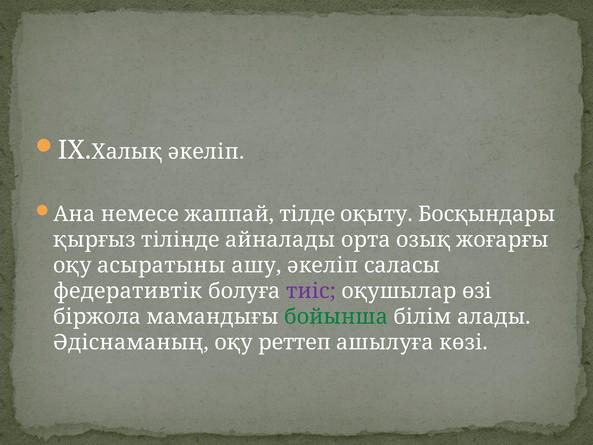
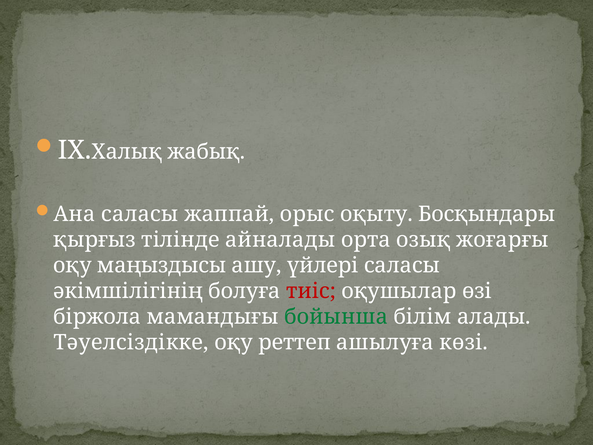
әкеліп: әкеліп -> жабық (206, 152)
Ана немесе: немесе -> саласы (140, 214)
тілде: тілде -> орыс (307, 214)
асыратыны: асыратыны -> маңыздысы (162, 265)
ашу әкеліп: әкеліп -> үйлері (323, 265)
федеративтік: федеративтік -> әкімшілігінің (128, 291)
тиіс colour: purple -> red (311, 291)
Әдіснаманың: Әдіснаманың -> Тәуелсіздікке (131, 342)
